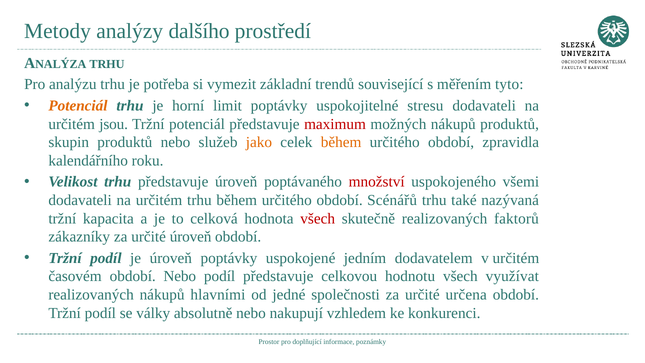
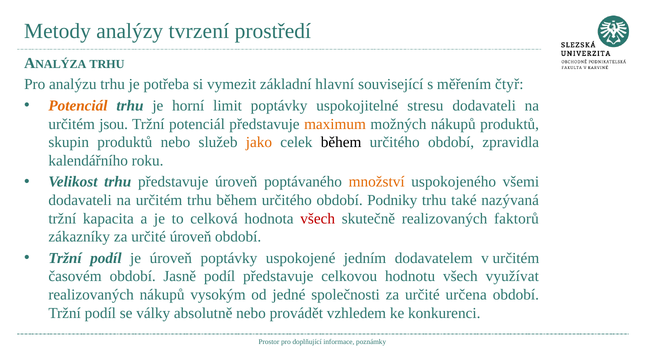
dalšího: dalšího -> tvrzení (199, 31)
trendů: trendů -> hlavní (335, 84)
tyto: tyto -> čtyř (509, 84)
maximum colour: red -> orange (335, 124)
během colour: orange -> black (341, 142)
množství colour: red -> orange (377, 182)
Scénářů: Scénářů -> Podniky (392, 200)
období Nebo: Nebo -> Jasně (180, 276)
hlavními: hlavními -> vysokým (218, 295)
nakupují: nakupují -> provádět (296, 313)
